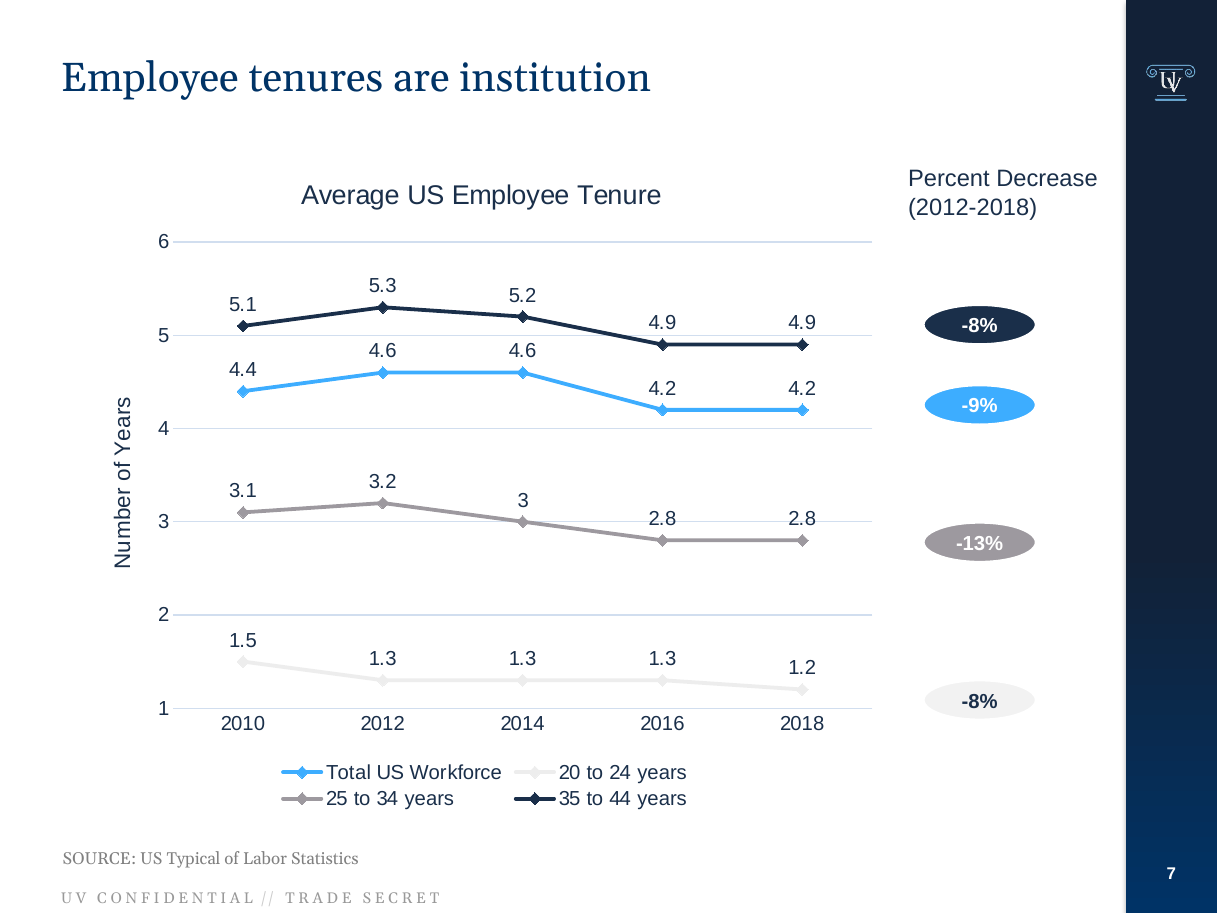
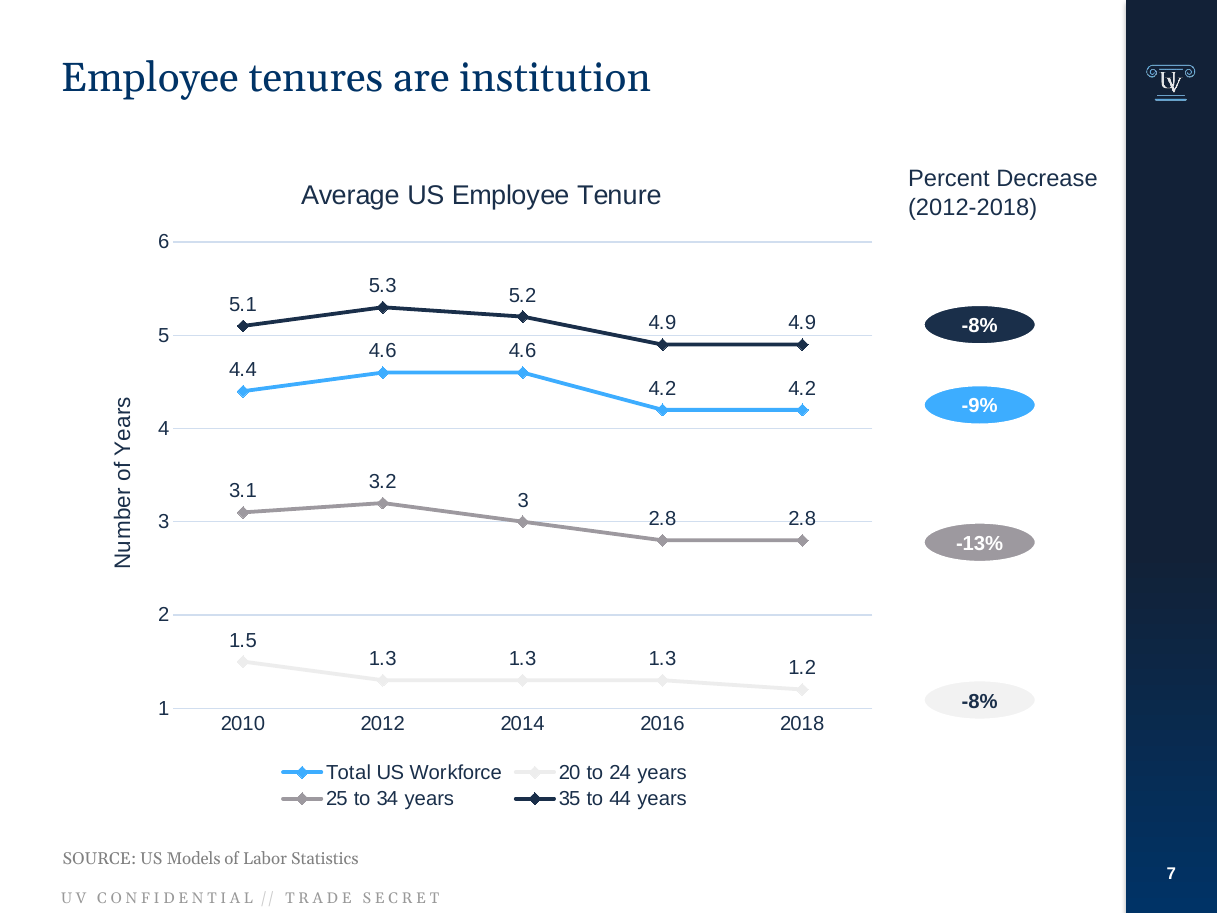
Typical: Typical -> Models (194, 859)
